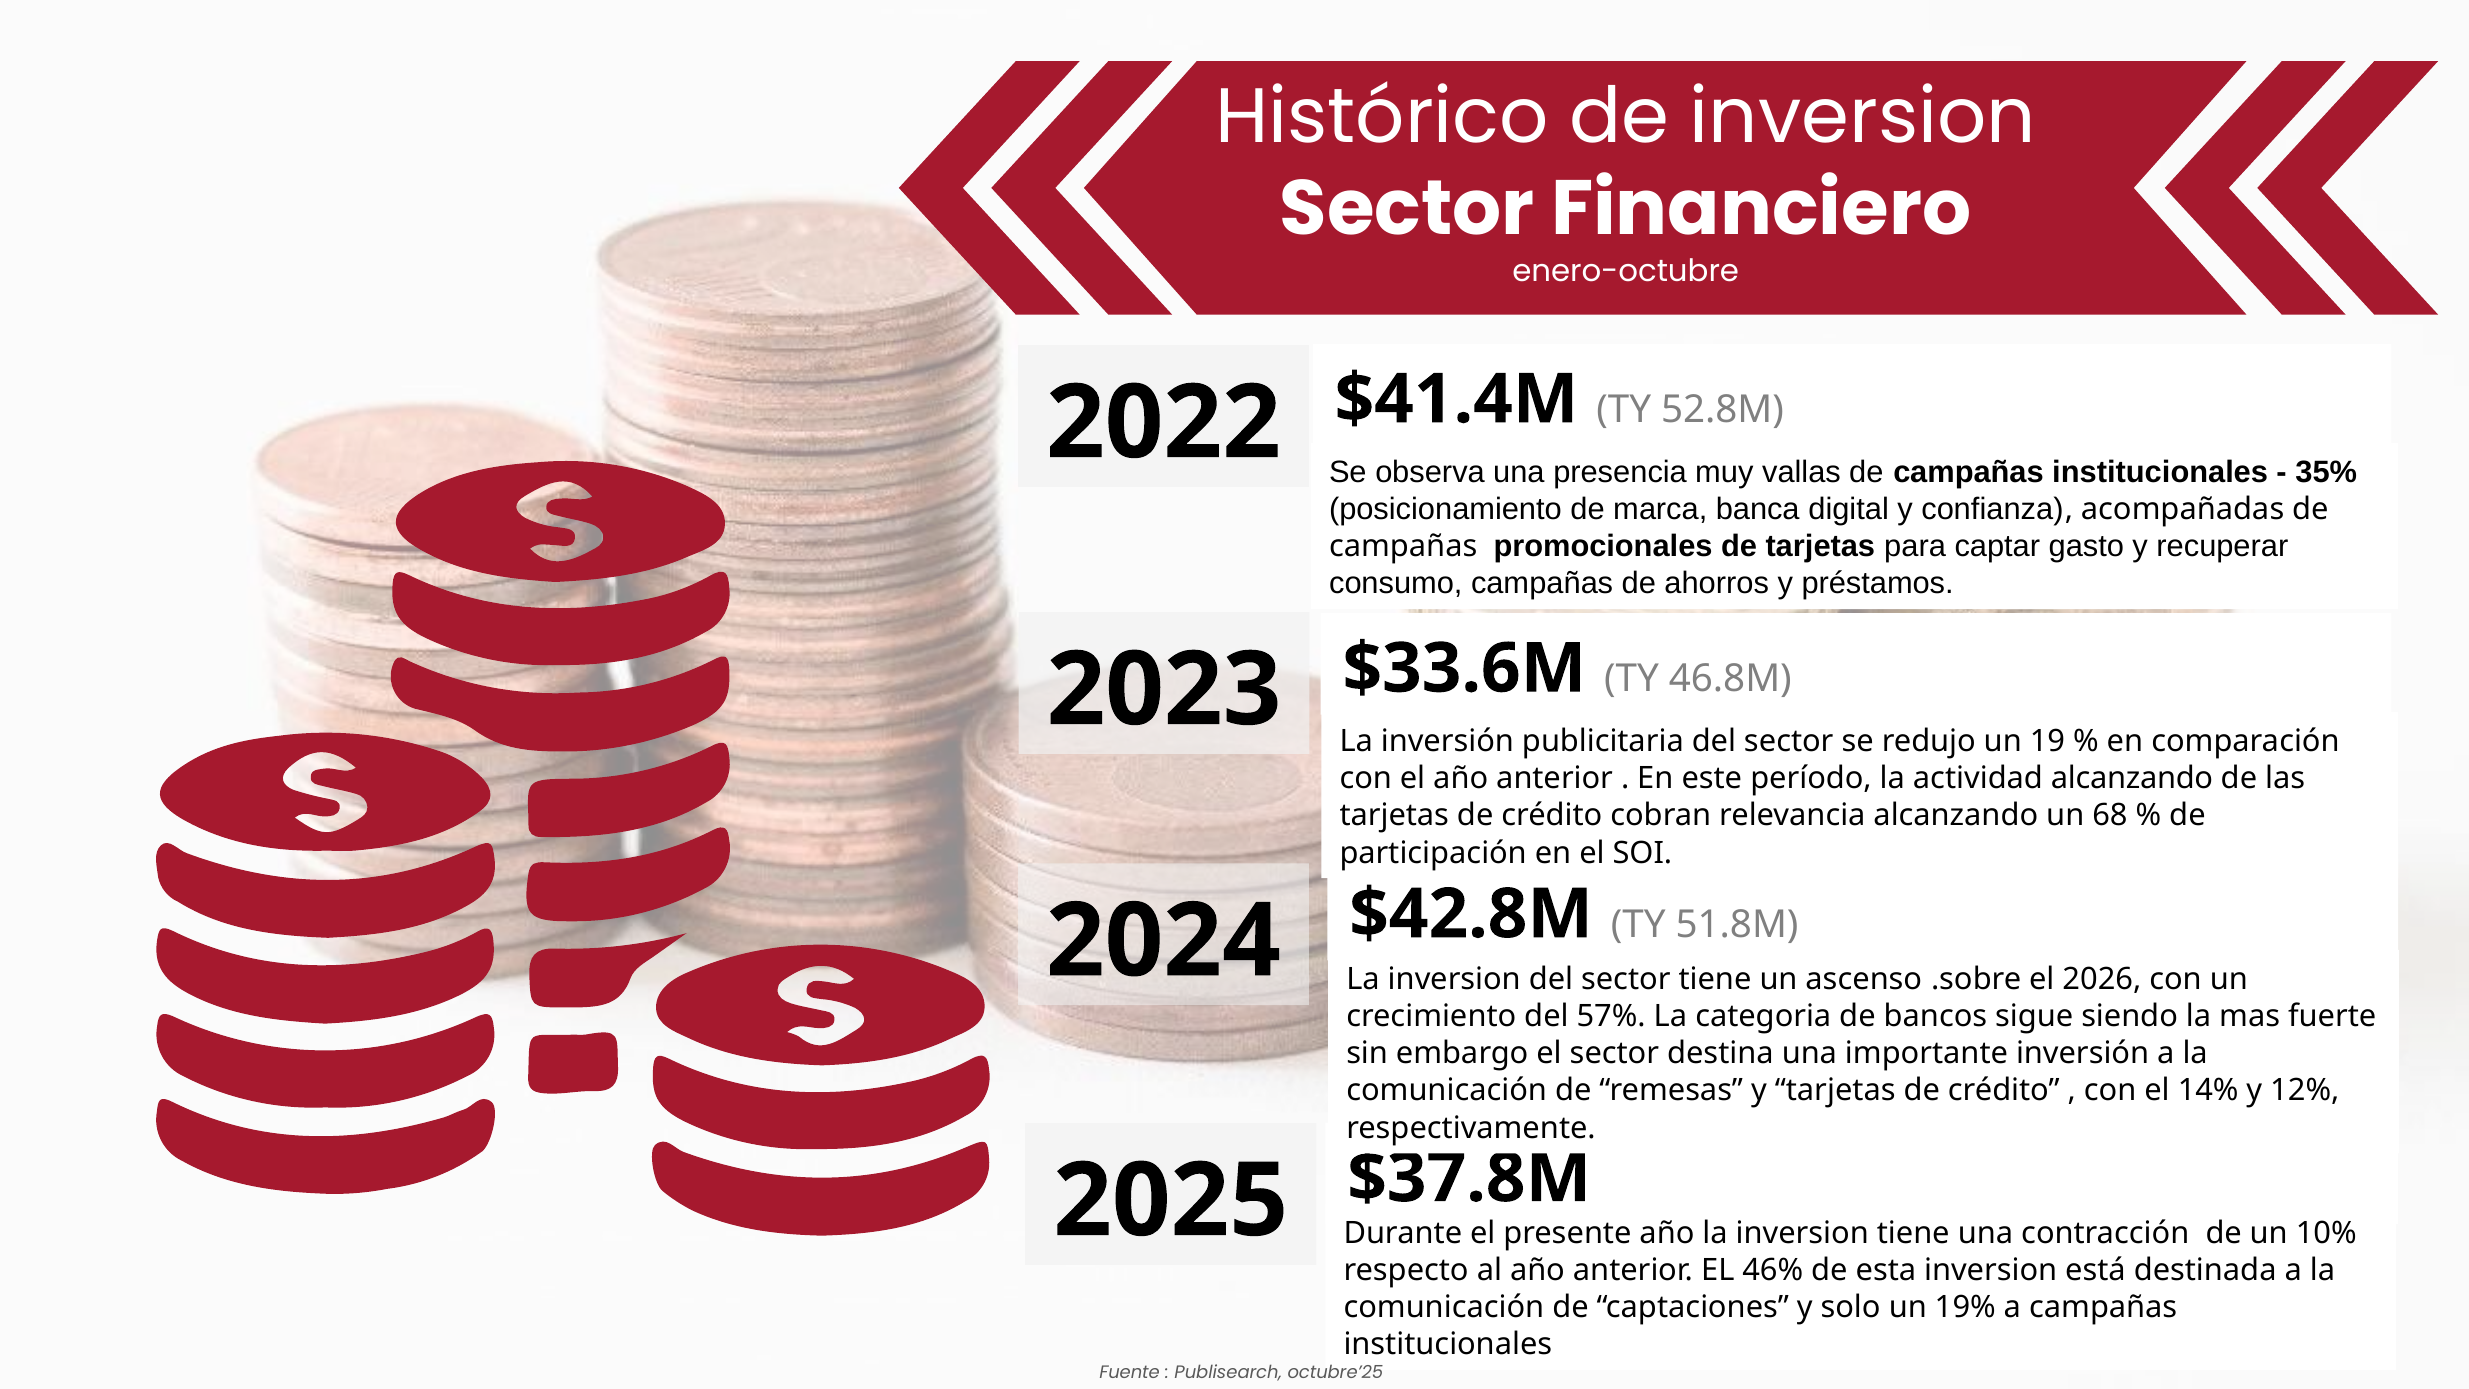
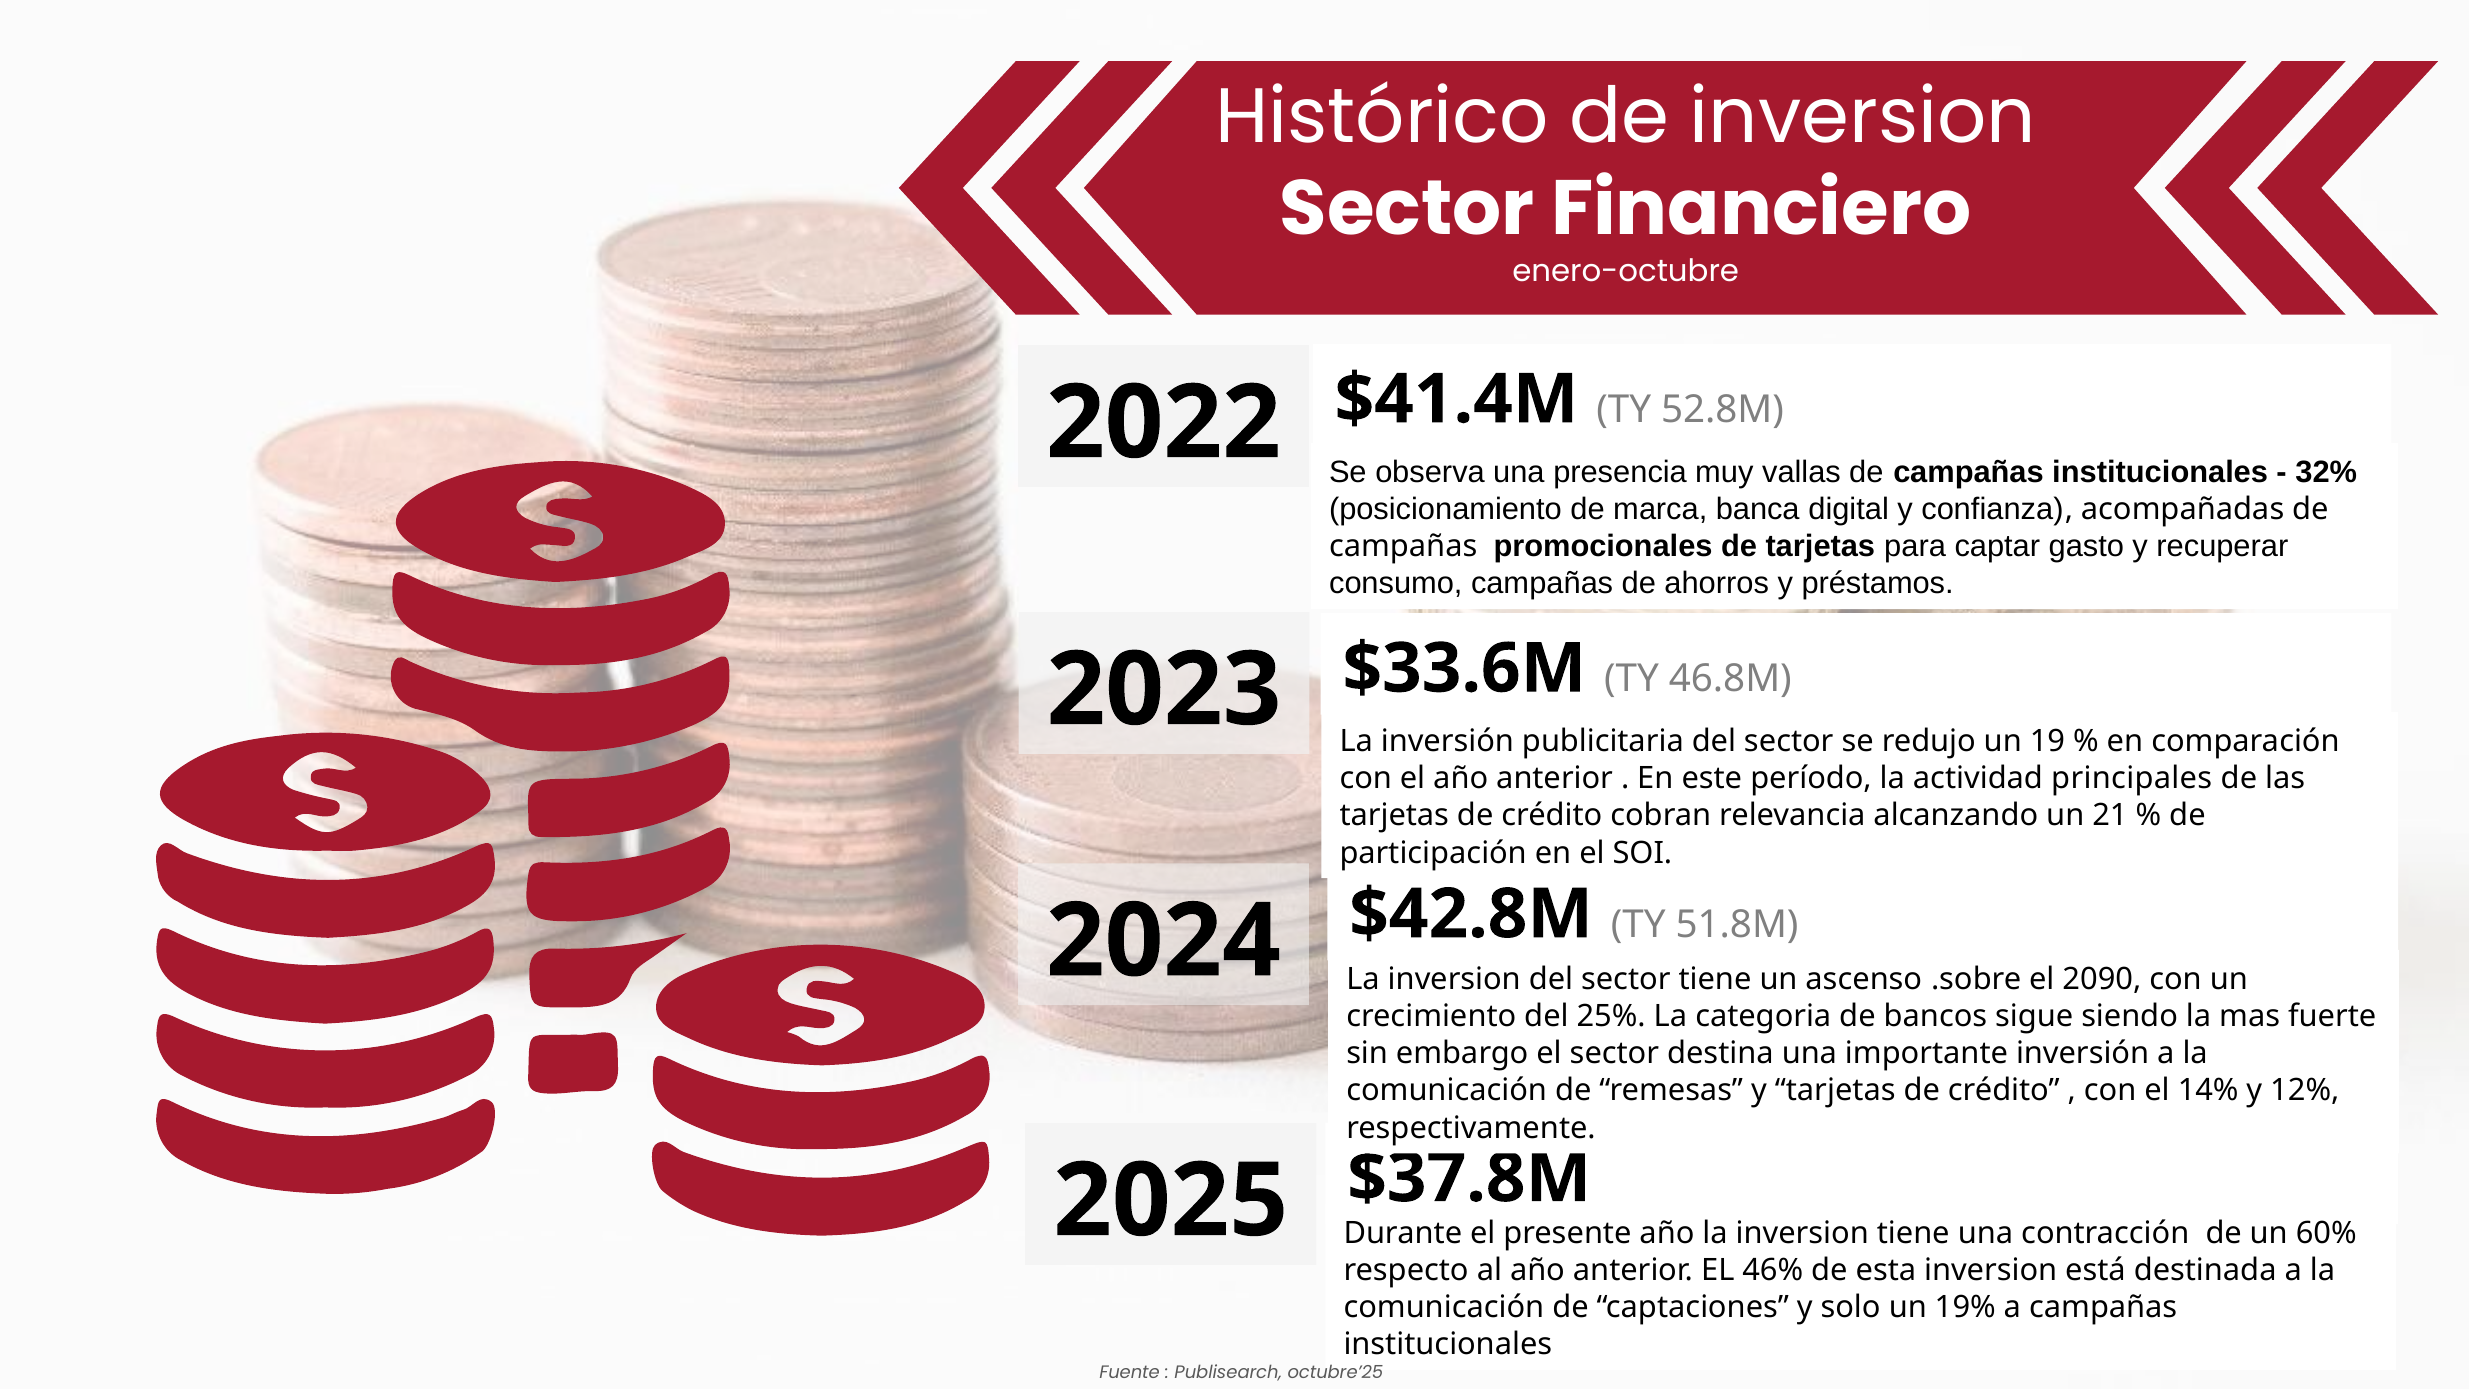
35%: 35% -> 32% (2326, 473)
actividad alcanzando: alcanzando -> principales (2132, 779)
68: 68 -> 21 (2110, 816)
2026: 2026 -> 2090 (2102, 980)
57%: 57% -> 25% (1611, 1017)
10%: 10% -> 60% (2326, 1233)
